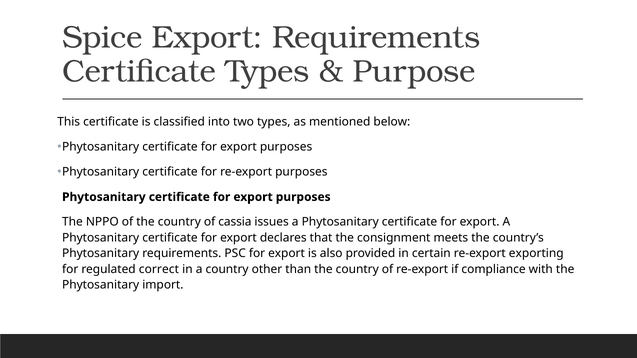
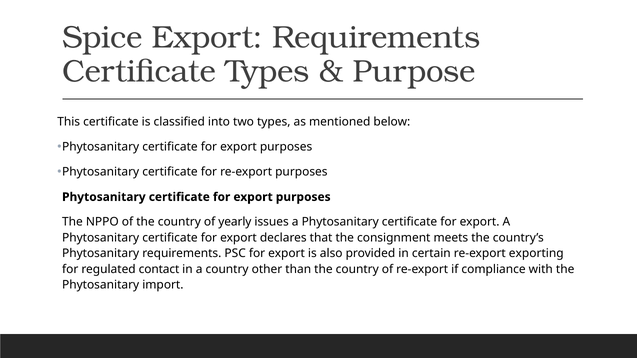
cassia: cassia -> yearly (235, 222)
correct: correct -> contact (159, 269)
